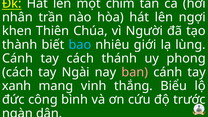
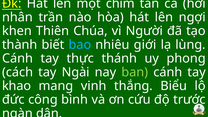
tay cách: cách -> thực (80, 58)
ban colour: pink -> light green (135, 72)
xanh: xanh -> khao (17, 86)
